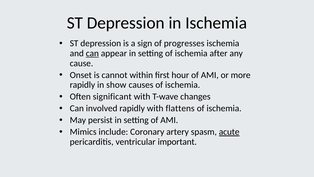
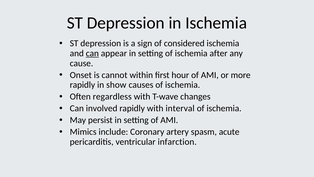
progresses: progresses -> considered (184, 43)
significant: significant -> regardless (112, 96)
flattens: flattens -> interval (180, 108)
acute underline: present -> none (229, 132)
important: important -> infarction (177, 142)
